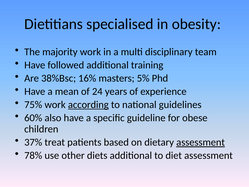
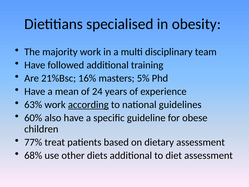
38%Bsc: 38%Bsc -> 21%Bsc (59, 78)
75%: 75% -> 63% (33, 105)
37%: 37% -> 77% (33, 142)
assessment underline: present -> none (201, 142)
78%: 78% -> 68% (33, 155)
